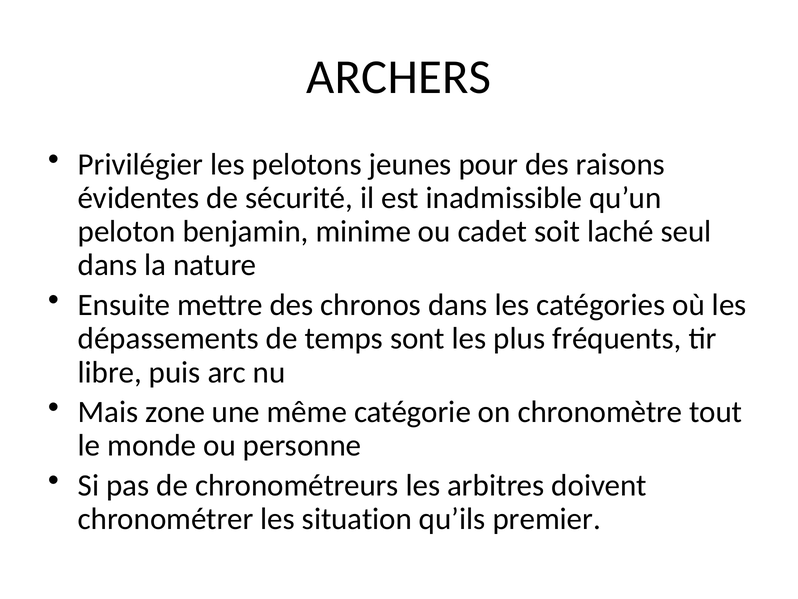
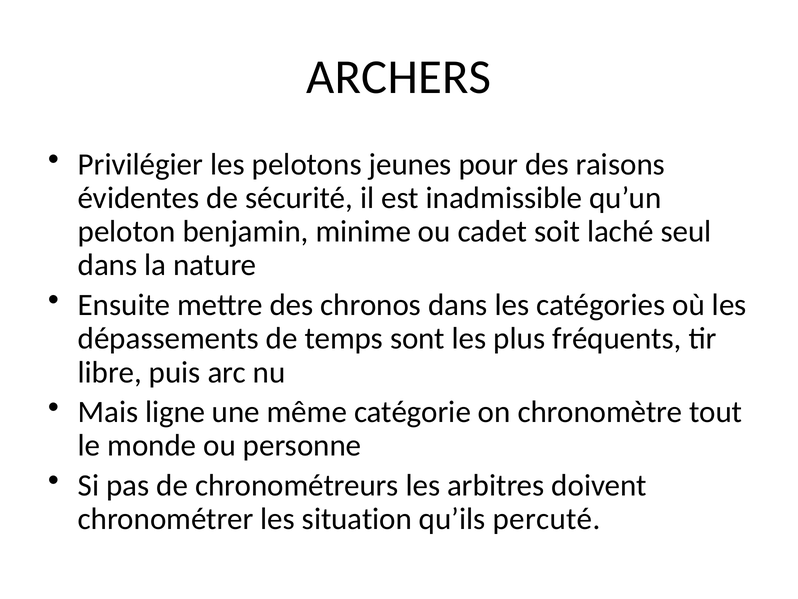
zone: zone -> ligne (175, 412)
premier: premier -> percuté (547, 519)
